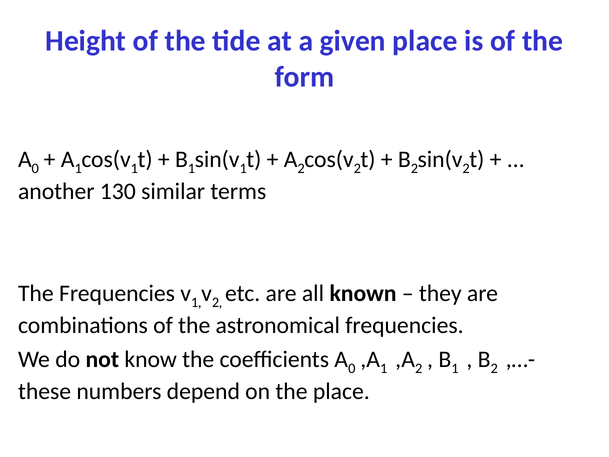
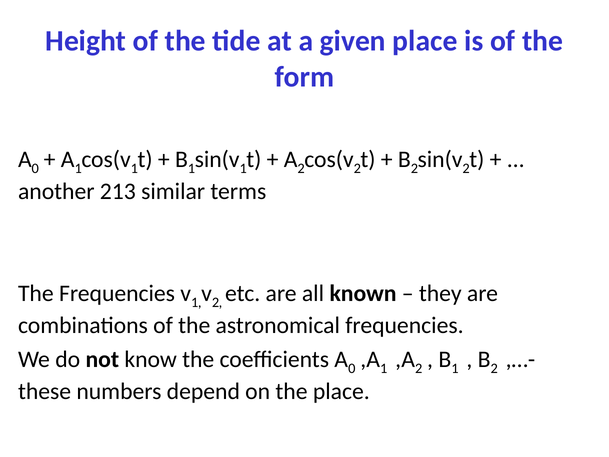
130: 130 -> 213 (118, 192)
